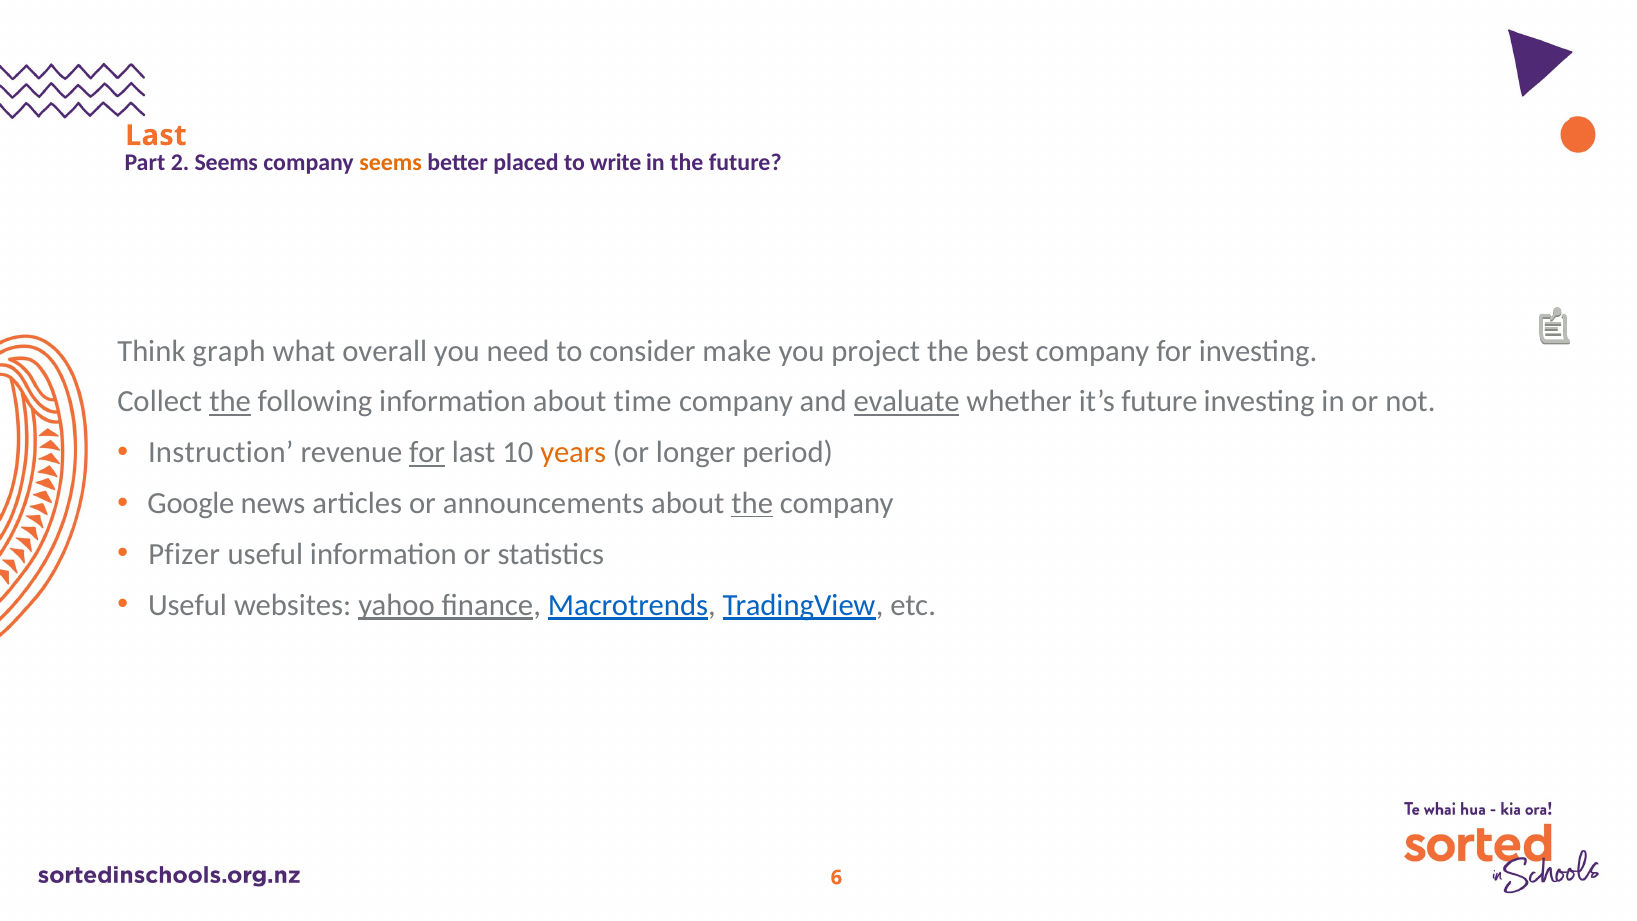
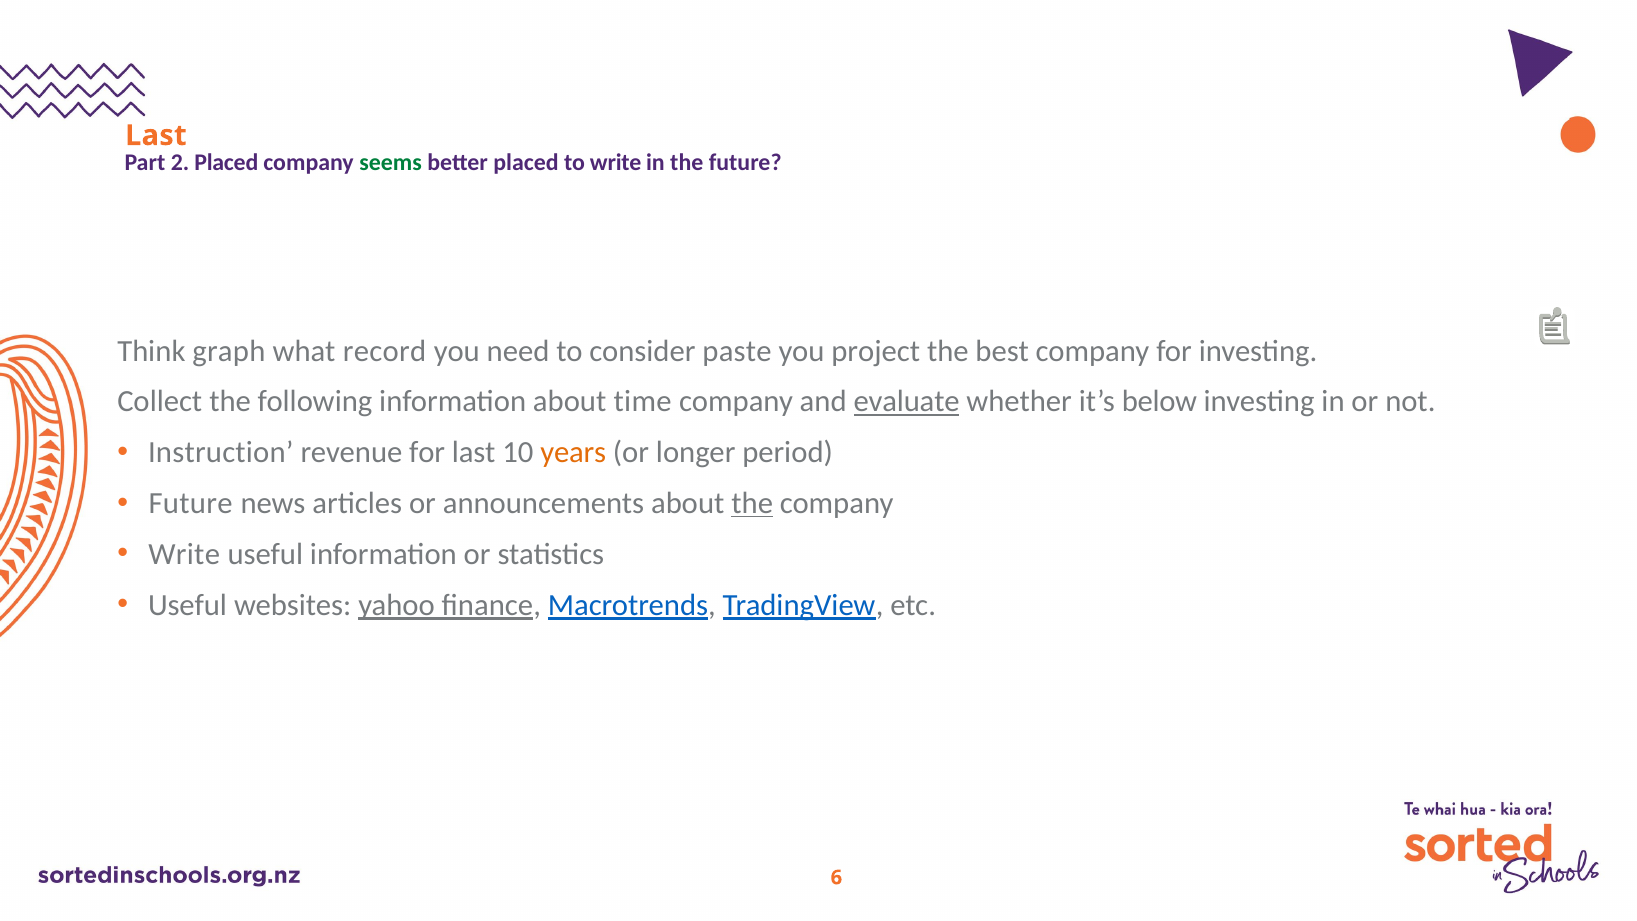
2 Seems: Seems -> Placed (226, 162)
seems colour: orange -> green (391, 162)
overall: overall -> record (385, 351)
make: make -> paste (737, 351)
the underline: present -> none (230, 402)
it’s future: future -> below (1159, 402)
for underline: present -> none (427, 452)
Google: Google -> Future (191, 503)
Pfizer: Pfizer -> Write (184, 554)
